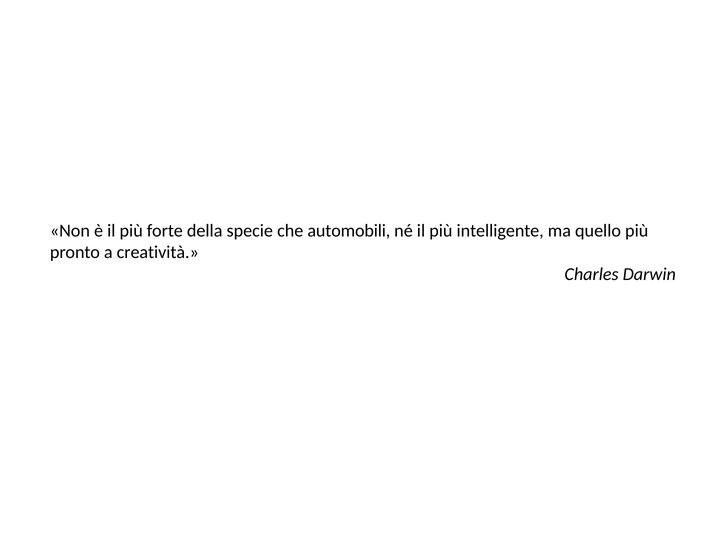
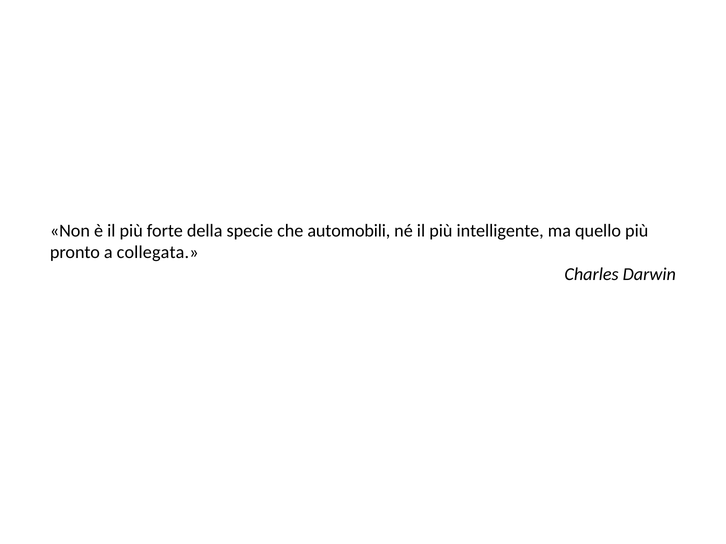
creatività: creatività -> collegata (158, 253)
